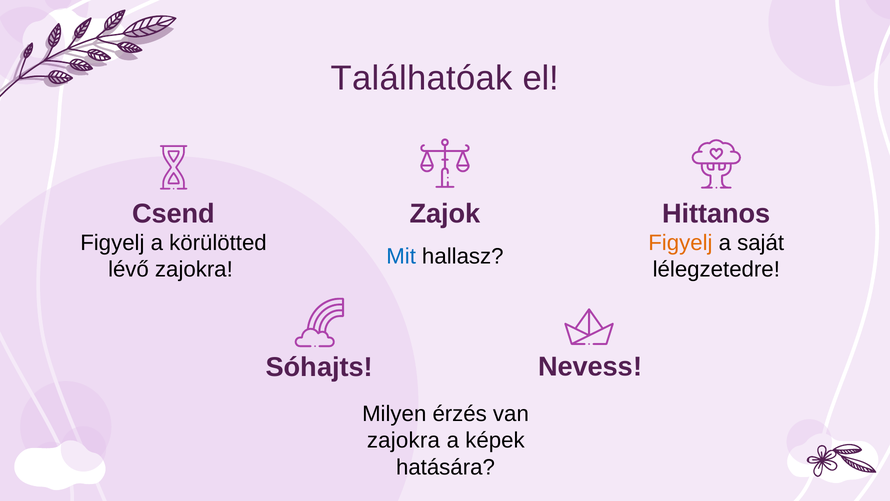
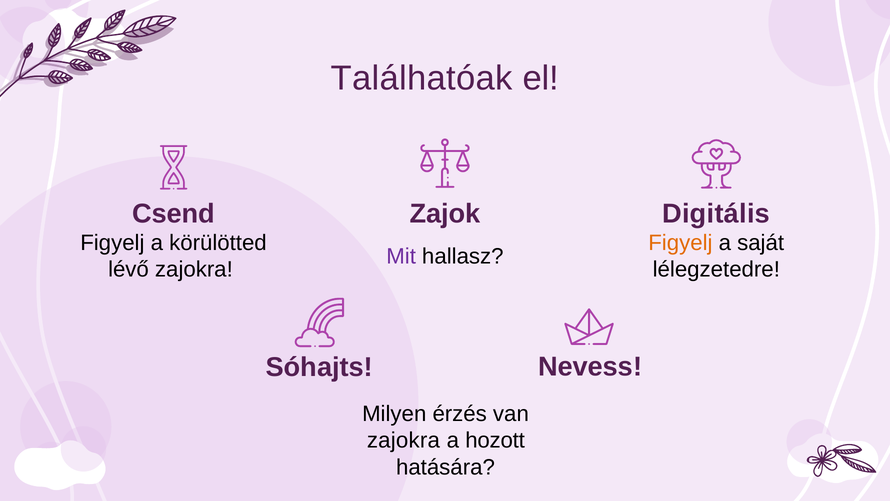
Hittanos: Hittanos -> Digitális (716, 214)
Mit colour: blue -> purple (401, 256)
képek: képek -> hozott (495, 440)
